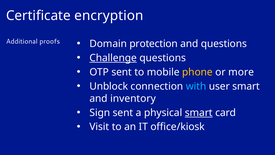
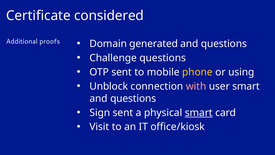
encryption: encryption -> considered (109, 16)
protection: protection -> generated (154, 44)
Challenge underline: present -> none (113, 58)
more: more -> using (241, 72)
with colour: light blue -> pink (196, 86)
inventory: inventory -> questions (133, 98)
